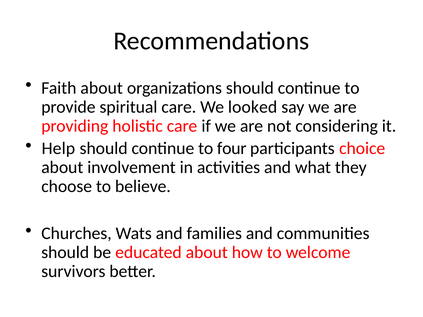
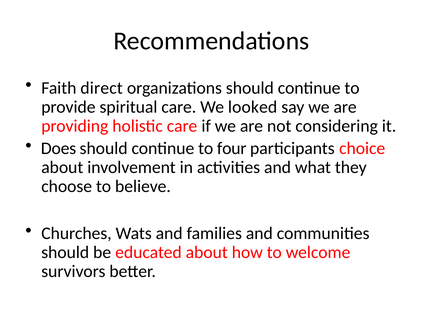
Faith about: about -> direct (102, 88)
Help: Help -> Does (59, 148)
